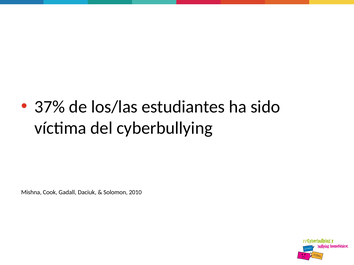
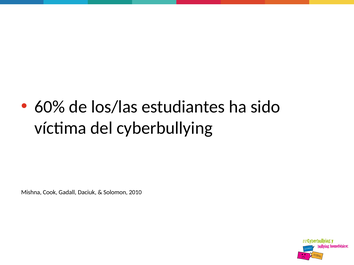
37%: 37% -> 60% (50, 107)
